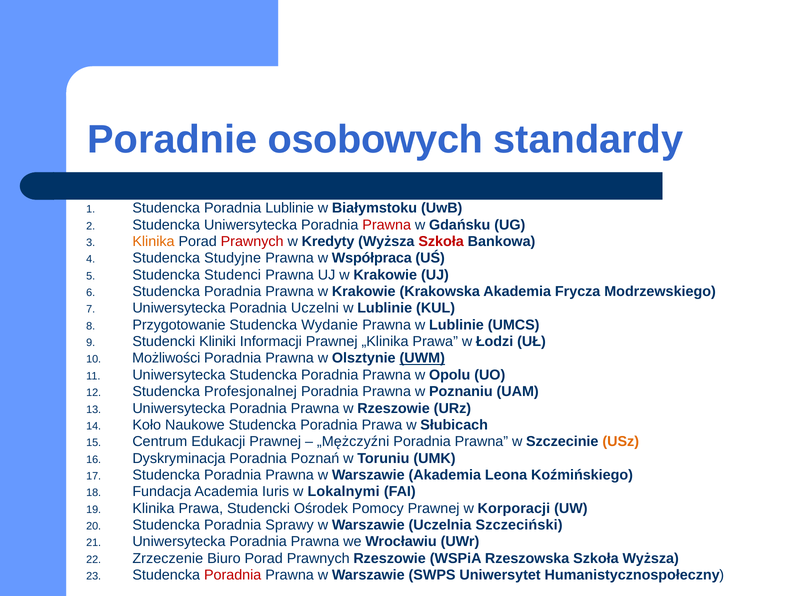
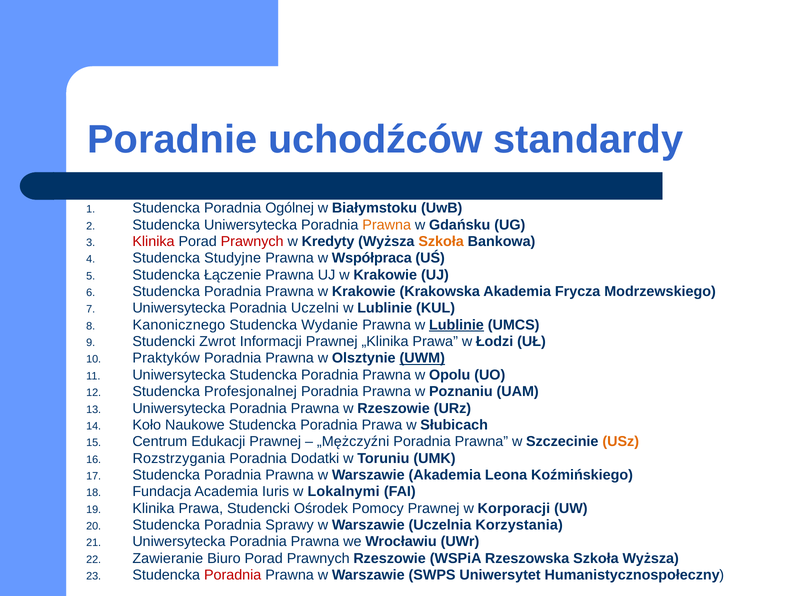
osobowych: osobowych -> uchodźców (375, 140)
Poradnia Lublinie: Lublinie -> Ogólnej (290, 208)
Prawna colour: red -> orange (387, 225)
Klinika colour: orange -> red (153, 242)
Szkoła colour: red -> orange (441, 242)
Studenci: Studenci -> Łączenie (233, 275)
Przygotowanie: Przygotowanie -> Kanonicznego (179, 325)
Lublinie underline: none -> present (456, 325)
Kliniki: Kliniki -> Zwrot (217, 342)
Możliwości: Możliwości -> Praktyków (166, 358)
Dyskryminacja: Dyskryminacja -> Rozstrzygania (179, 458)
Poznań: Poznań -> Dodatki (315, 458)
Szczeciński: Szczeciński -> Korzystania (519, 525)
Zrzeczenie: Zrzeczenie -> Zawieranie (168, 559)
